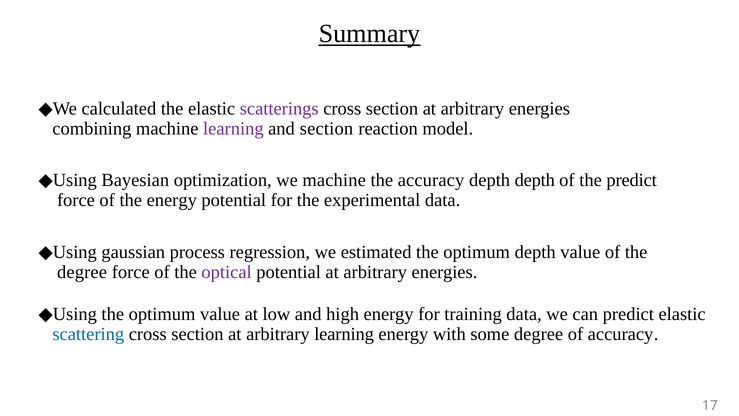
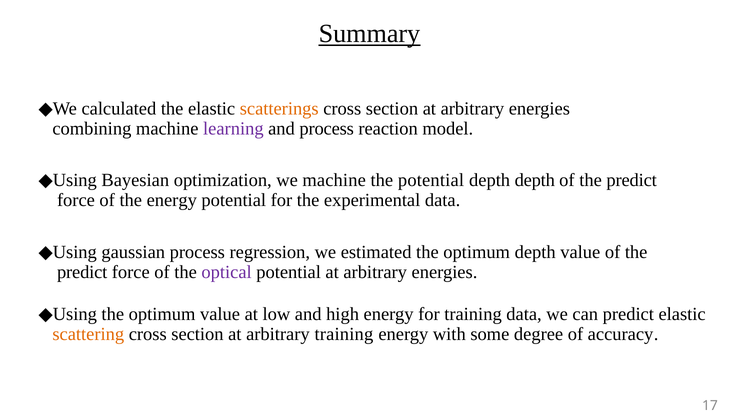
scatterings colour: purple -> orange (279, 109)
and section: section -> process (327, 129)
the accuracy: accuracy -> potential (431, 180)
degree: degree -> predict (82, 272)
scattering colour: blue -> orange (88, 334)
arbitrary learning: learning -> training (344, 334)
